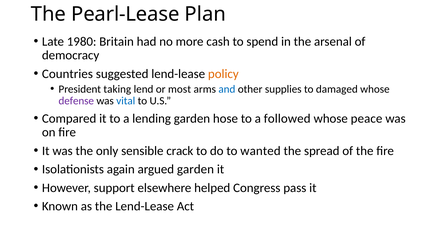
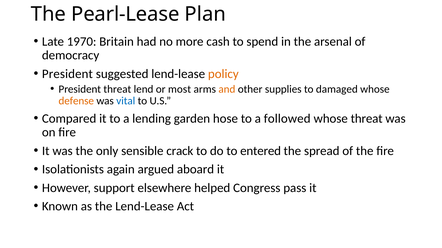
1980: 1980 -> 1970 (82, 42)
Countries: Countries -> President (67, 74)
President taking: taking -> threat (117, 89)
and colour: blue -> orange (227, 89)
defense colour: purple -> orange (76, 101)
whose peace: peace -> threat (367, 119)
wanted: wanted -> entered (261, 151)
argued garden: garden -> aboard (195, 170)
